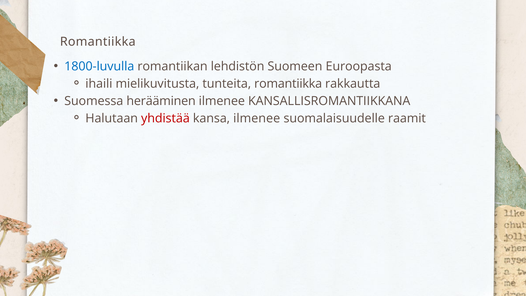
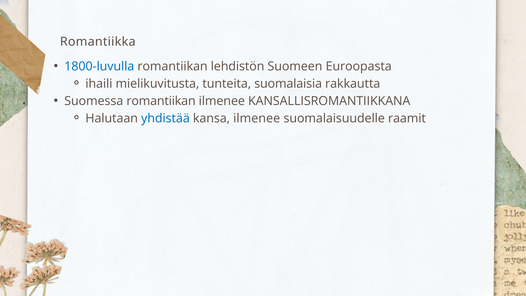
tunteita romantiikka: romantiikka -> suomalaisia (288, 84)
Suomessa herääminen: herääminen -> romantiikan (161, 101)
yhdistää colour: red -> blue (165, 118)
